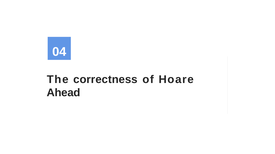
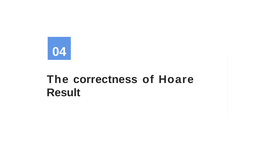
Ahead: Ahead -> Result (64, 93)
